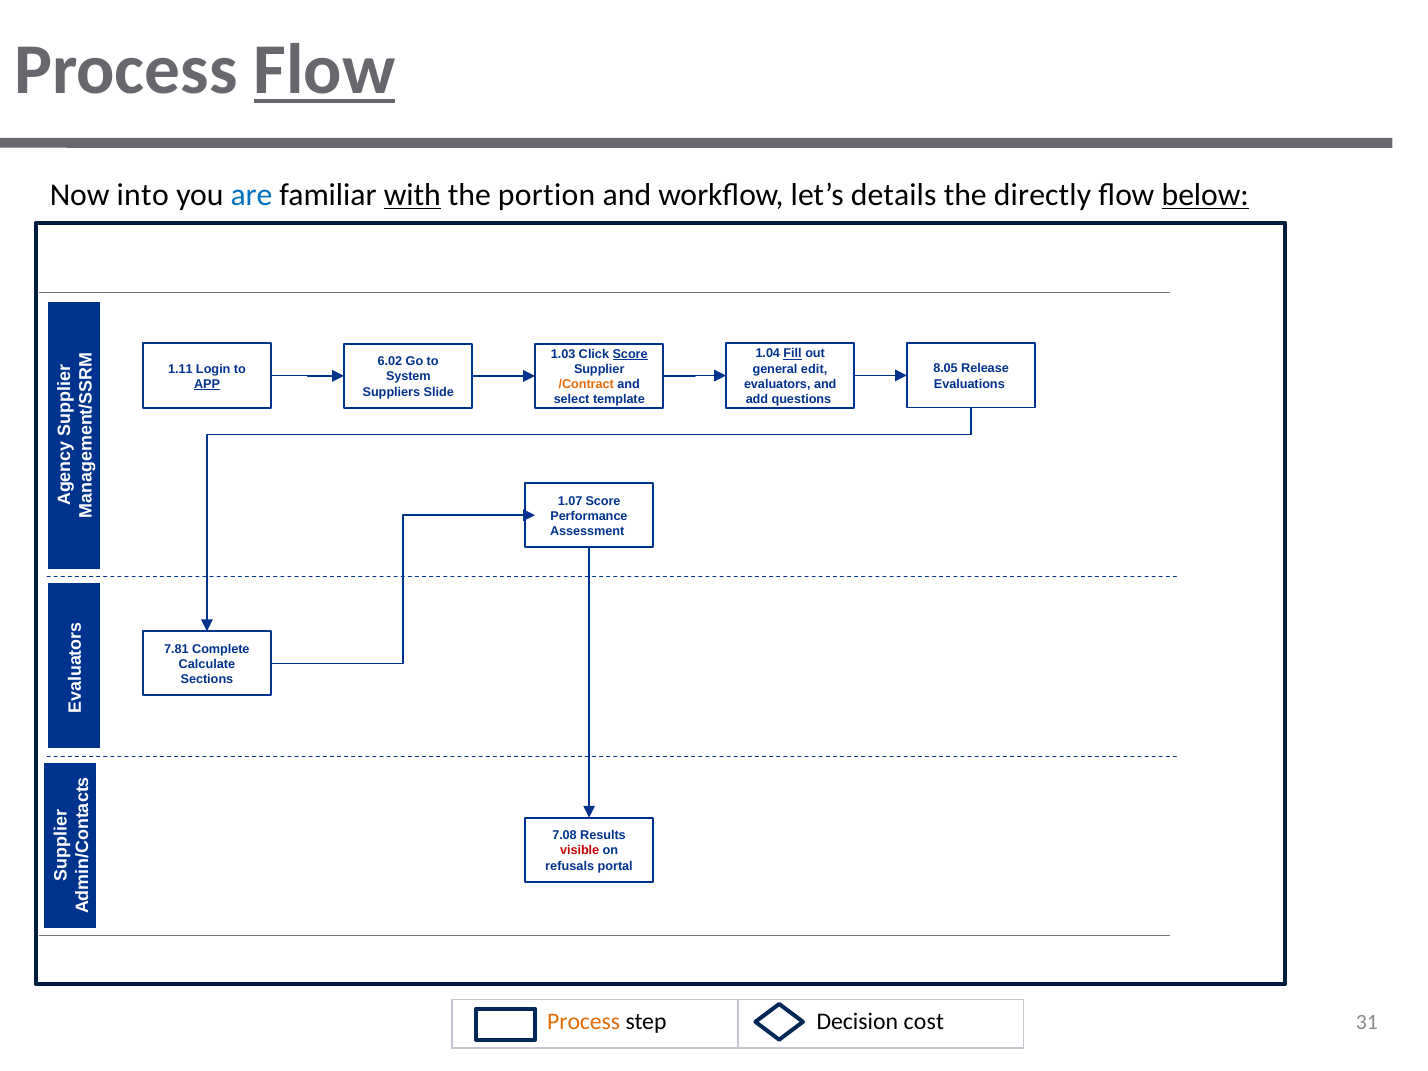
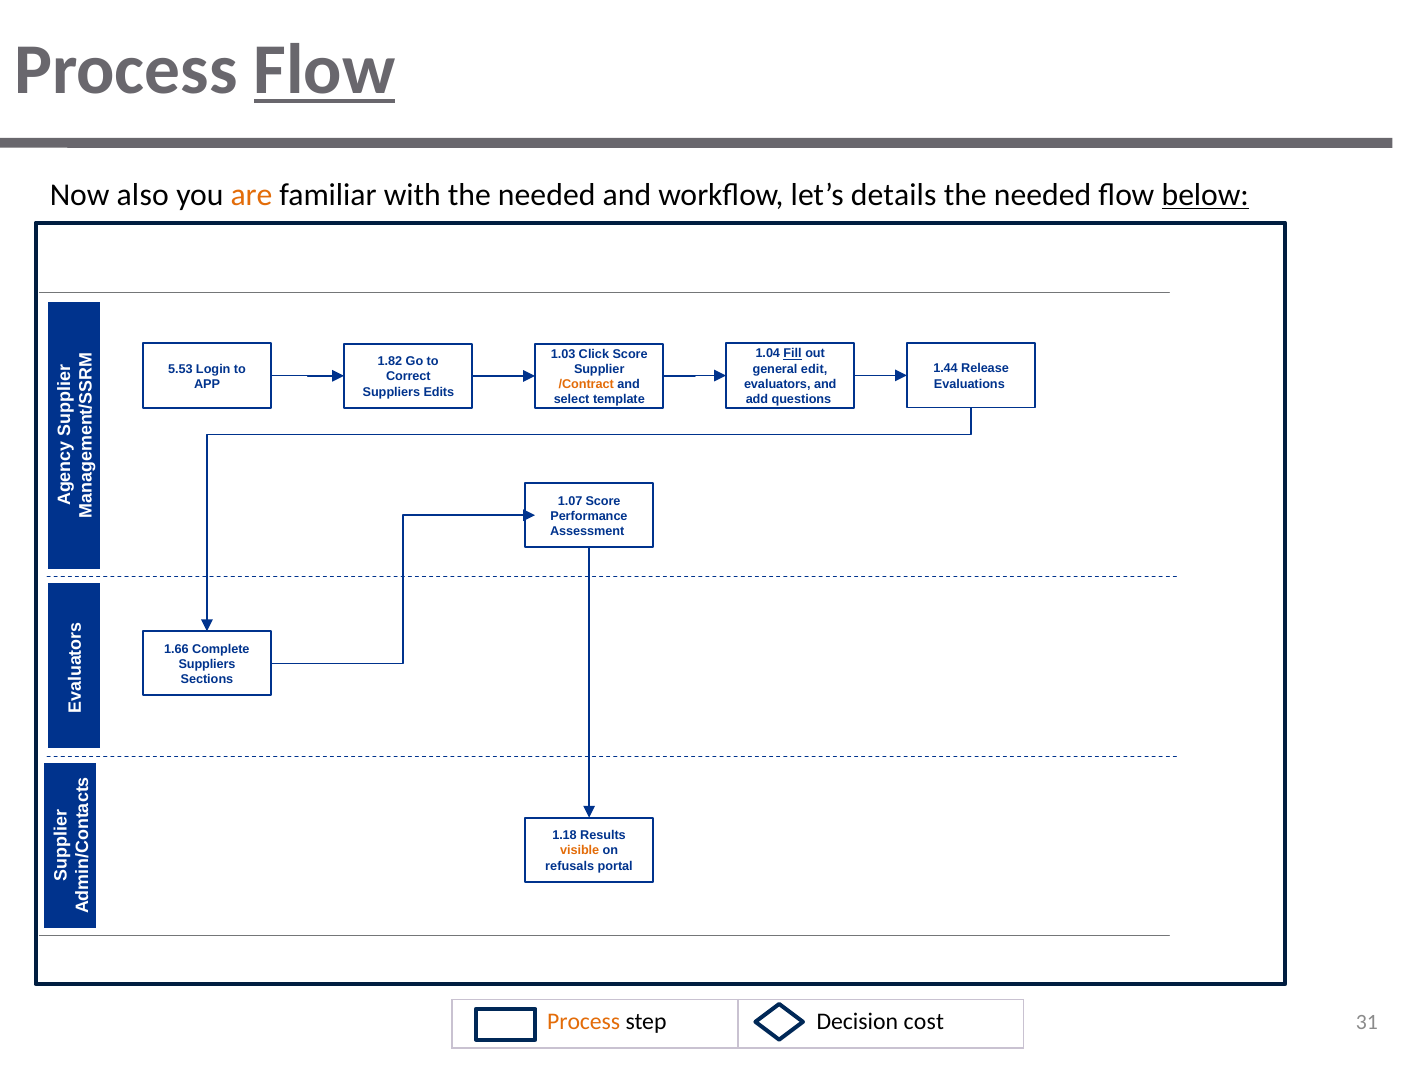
into: into -> also (143, 195)
are colour: blue -> orange (251, 195)
with underline: present -> none (412, 195)
portion: portion -> needed (547, 195)
directly: directly -> needed (1043, 195)
Score underline: present -> none (630, 354)
6.02: 6.02 -> 1.82 (390, 362)
8.05: 8.05 -> 1.44 (946, 369)
1.11: 1.11 -> 5.53 (180, 369)
System: System -> Correct (408, 377)
APP underline: present -> none (207, 384)
Slide: Slide -> Edits (439, 392)
7.81: 7.81 -> 1.66 (176, 649)
Calculate: Calculate -> Suppliers (207, 664)
7.08: 7.08 -> 1.18 (565, 835)
visible colour: red -> orange (580, 851)
